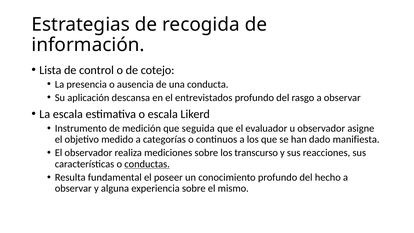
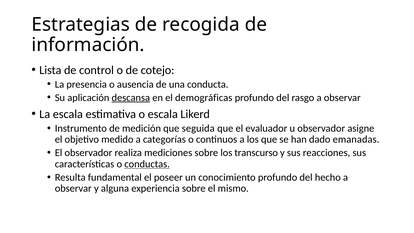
descansa underline: none -> present (131, 98)
entrevistados: entrevistados -> demográficas (204, 98)
manifiesta: manifiesta -> emanadas (356, 139)
